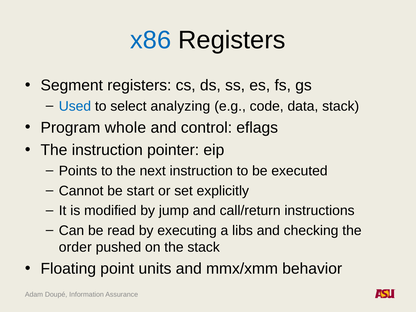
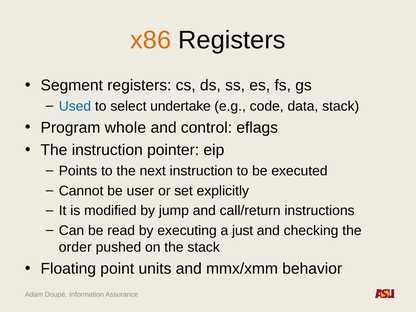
x86 colour: blue -> orange (151, 40)
analyzing: analyzing -> undertake (181, 106)
start: start -> user (140, 191)
libs: libs -> just (243, 231)
